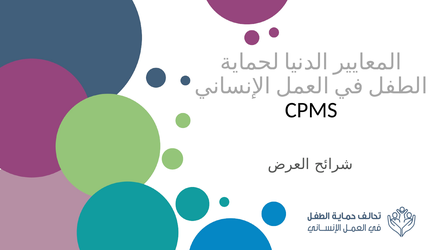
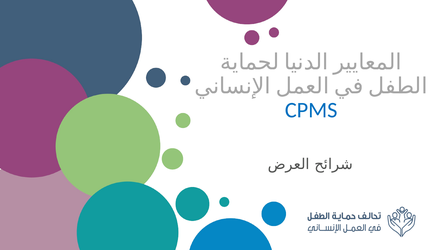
CPMS colour: black -> blue (311, 110)
